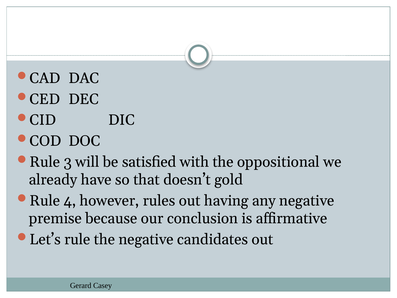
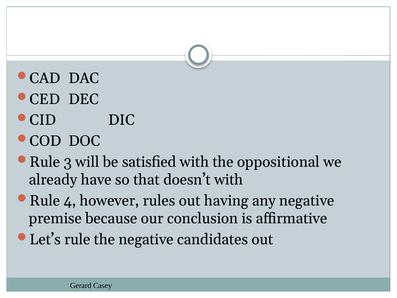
doesn’t gold: gold -> with (229, 180)
